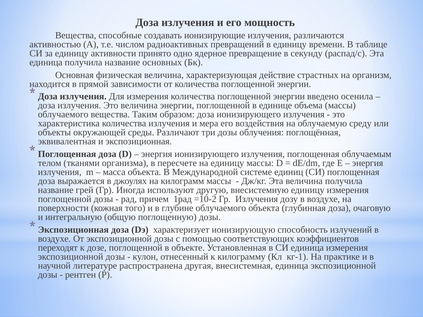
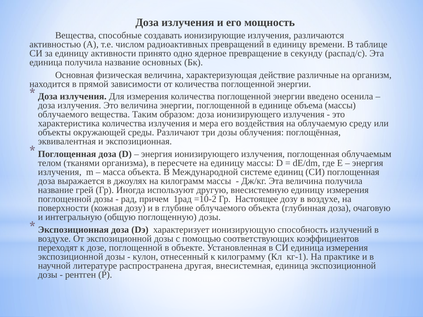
страстных: страстных -> различные (318, 75)
Гр Излучения: Излучения -> Настоящее (257, 199)
кожная того: того -> дозу (135, 208)
